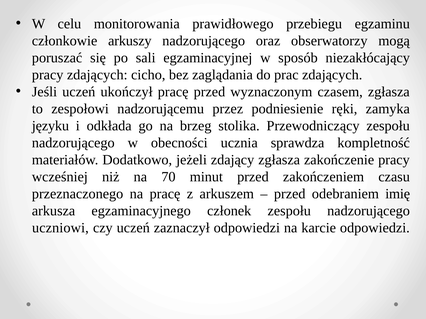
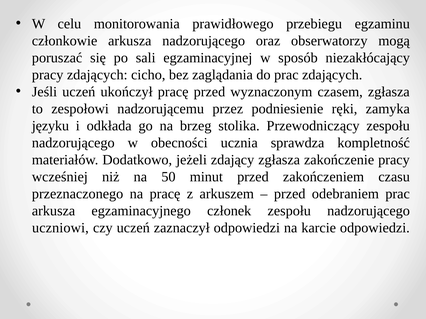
członkowie arkuszy: arkuszy -> arkusza (130, 41)
70: 70 -> 50 (168, 177)
odebraniem imię: imię -> prac (398, 194)
